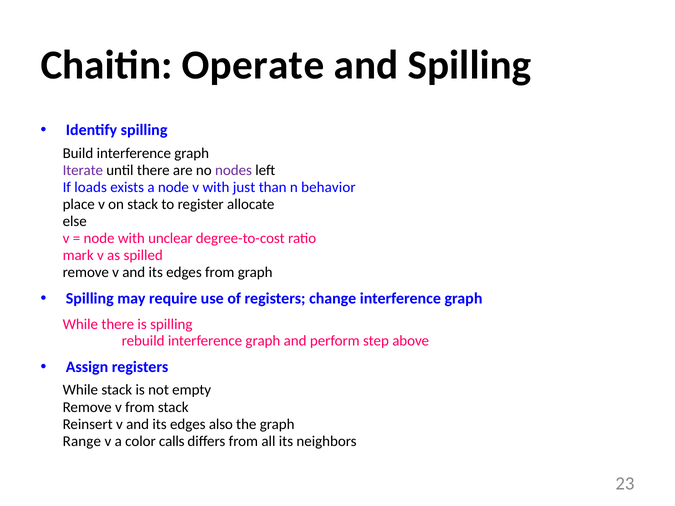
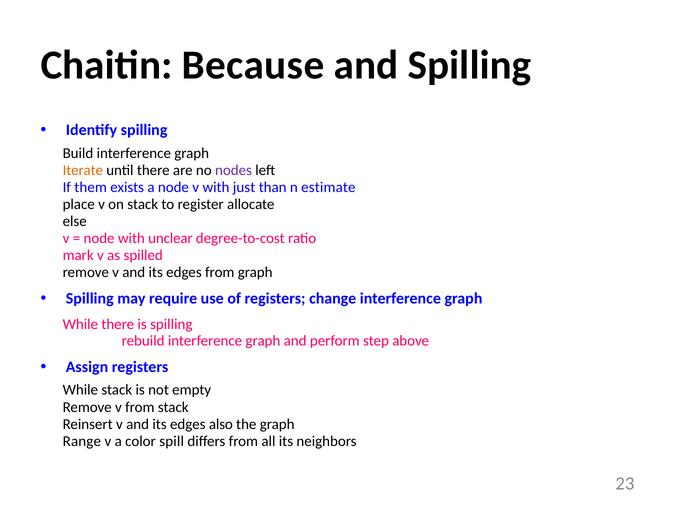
Operate: Operate -> Because (253, 65)
Iterate colour: purple -> orange (83, 170)
loads: loads -> them (91, 187)
behavior: behavior -> estimate (328, 187)
calls: calls -> spill (172, 442)
